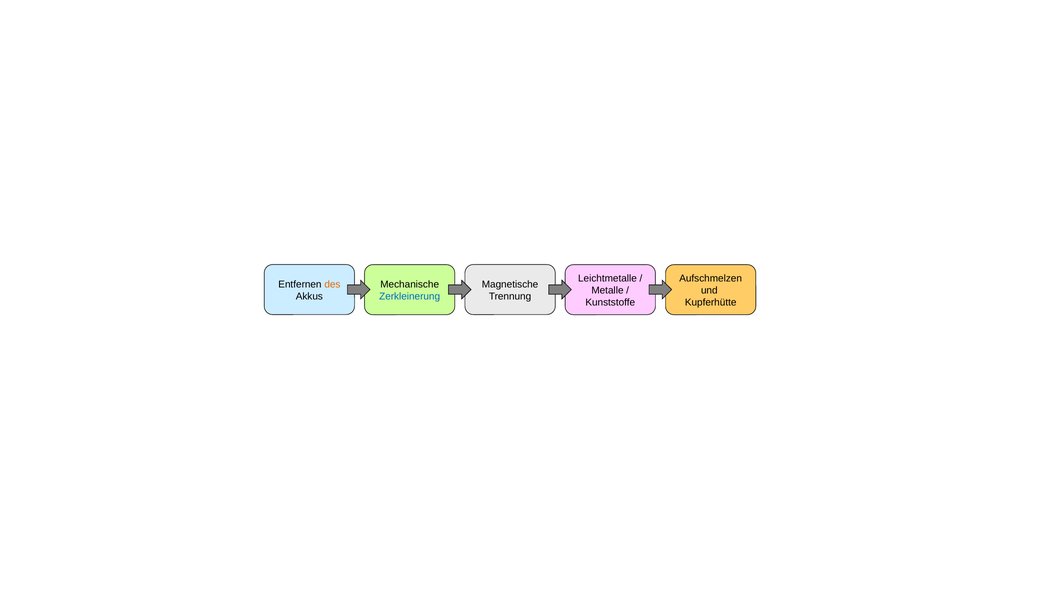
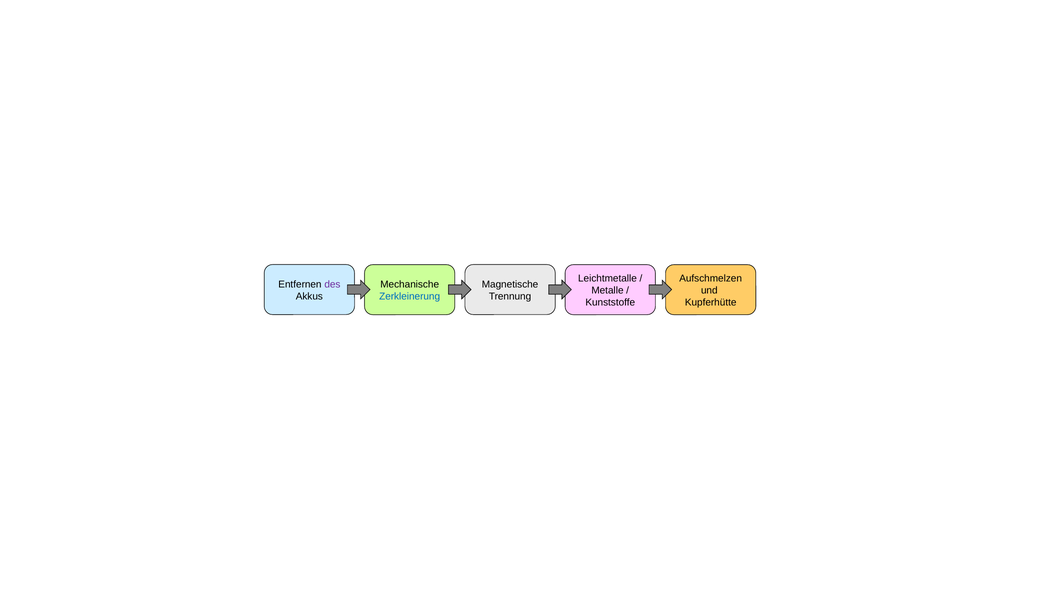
des colour: orange -> purple (332, 284)
